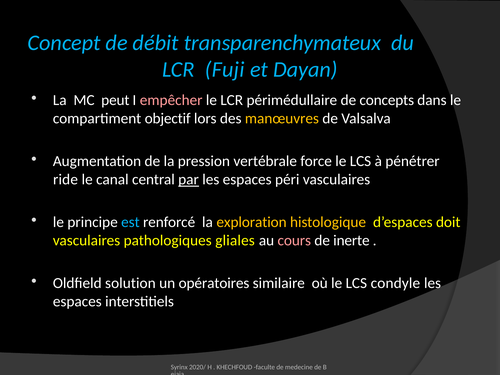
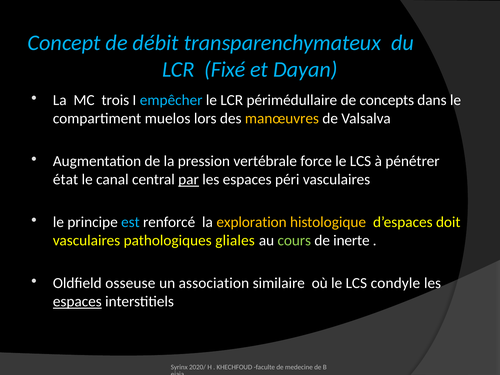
Fuji: Fuji -> Fixé (225, 70)
peut: peut -> trois (115, 100)
empêcher colour: pink -> light blue (171, 100)
objectif: objectif -> muelos (168, 118)
ride: ride -> état (66, 180)
cours colour: pink -> light green (294, 241)
solution: solution -> osseuse (130, 283)
opératoires: opératoires -> association (214, 283)
espaces underline: none -> present (77, 302)
